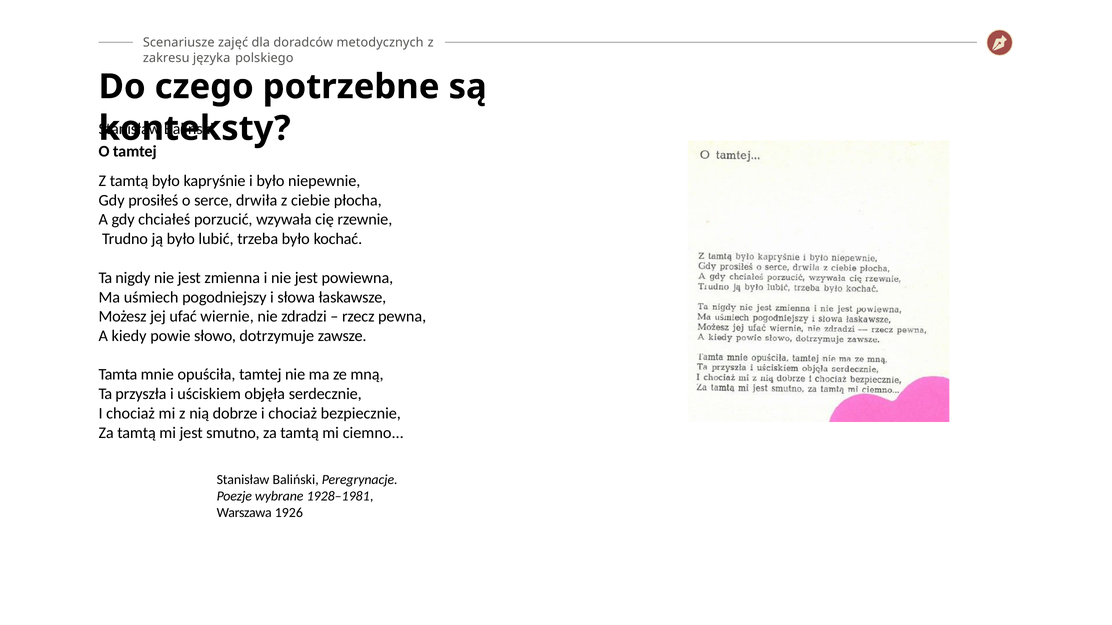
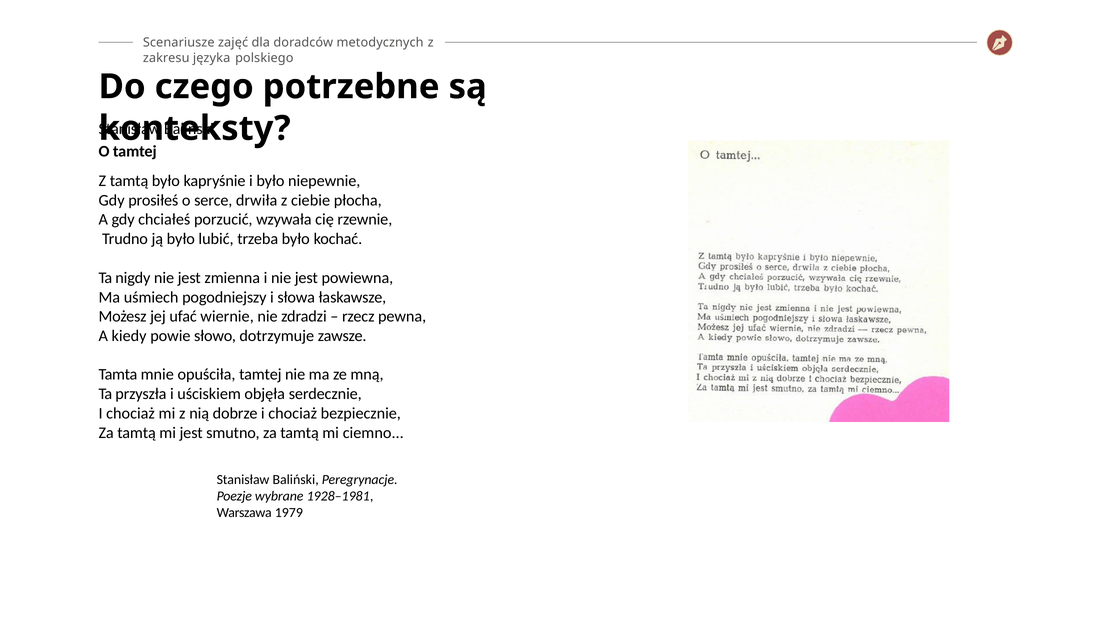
1926: 1926 -> 1979 (289, 513)
